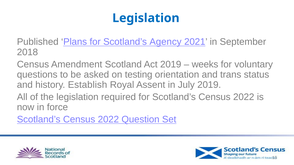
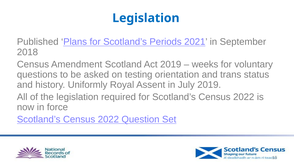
Agency: Agency -> Periods (166, 42)
Establish: Establish -> Uniformly (88, 85)
